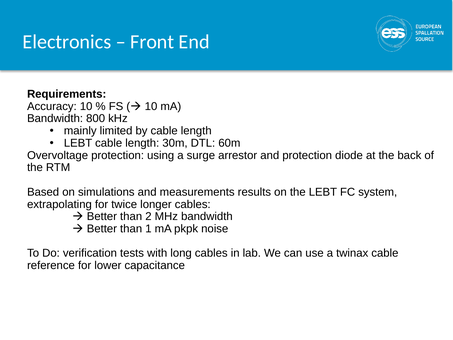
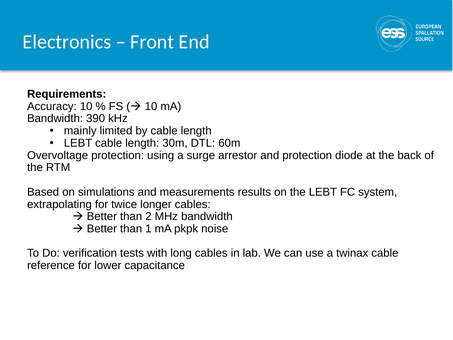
800: 800 -> 390 (96, 119)
